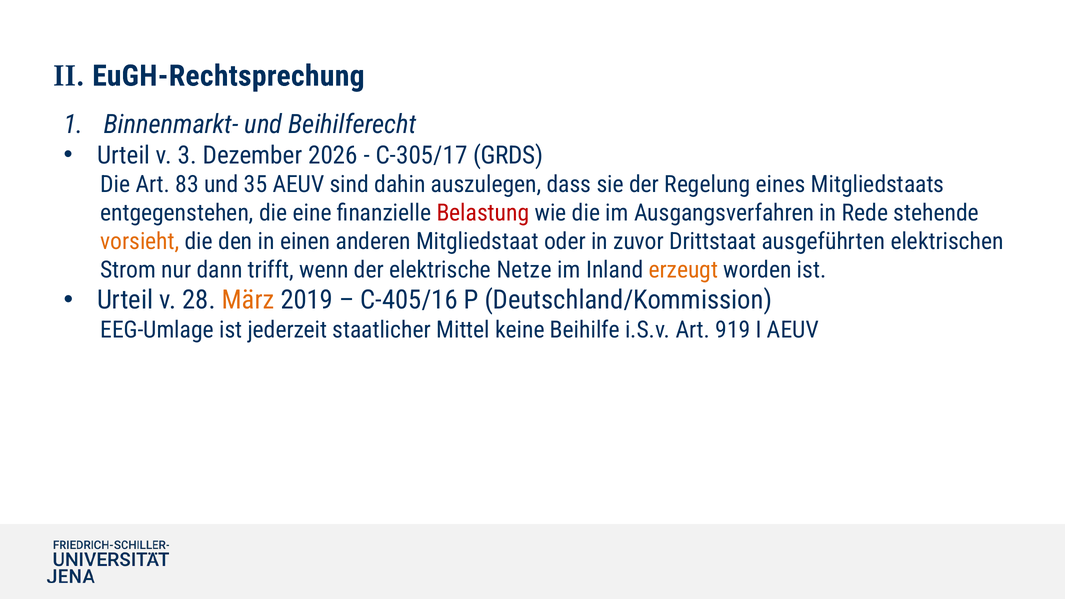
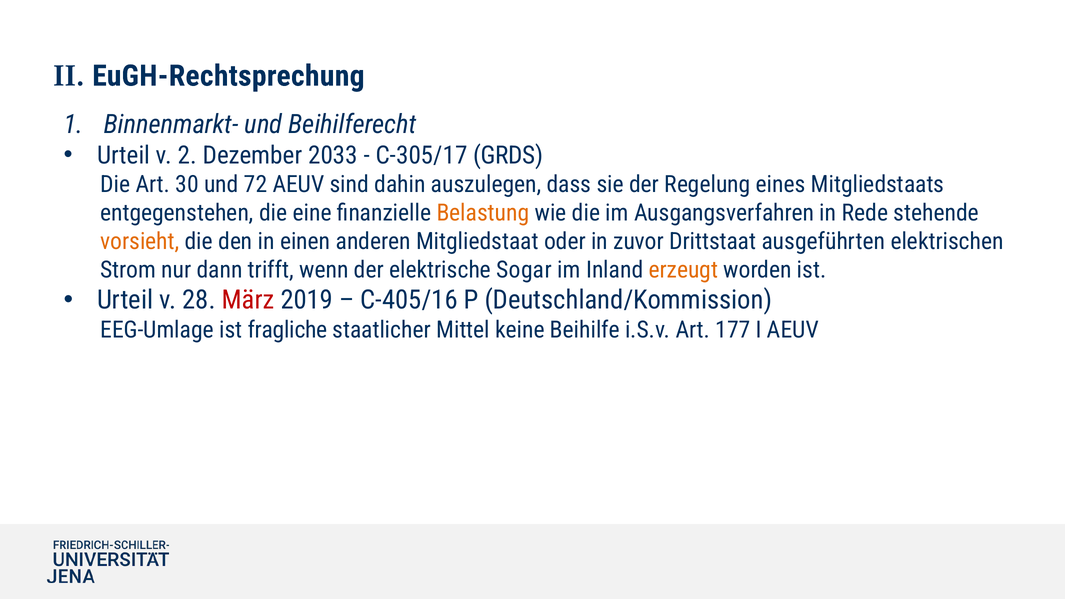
3: 3 -> 2 (187, 155)
2026: 2026 -> 2033 (333, 155)
83: 83 -> 30 (187, 185)
35: 35 -> 72 (256, 185)
Belastung colour: red -> orange (483, 213)
Netze: Netze -> Sogar (524, 270)
März colour: orange -> red (248, 300)
jederzeit: jederzeit -> fragliche (288, 330)
919: 919 -> 177 (733, 330)
